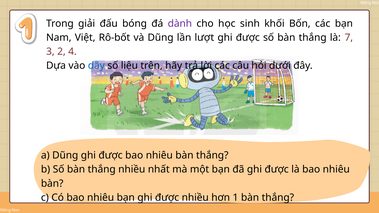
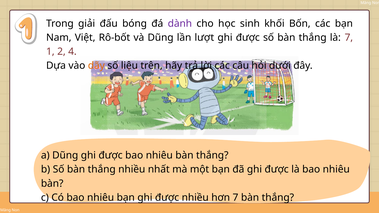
3: 3 -> 1 (50, 52)
dãy colour: blue -> orange (96, 66)
hơn 1: 1 -> 7 (235, 198)
